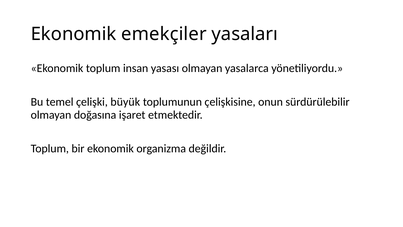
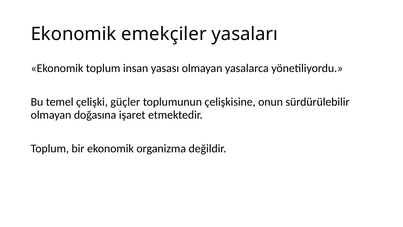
büyük: büyük -> güçler (125, 102)
